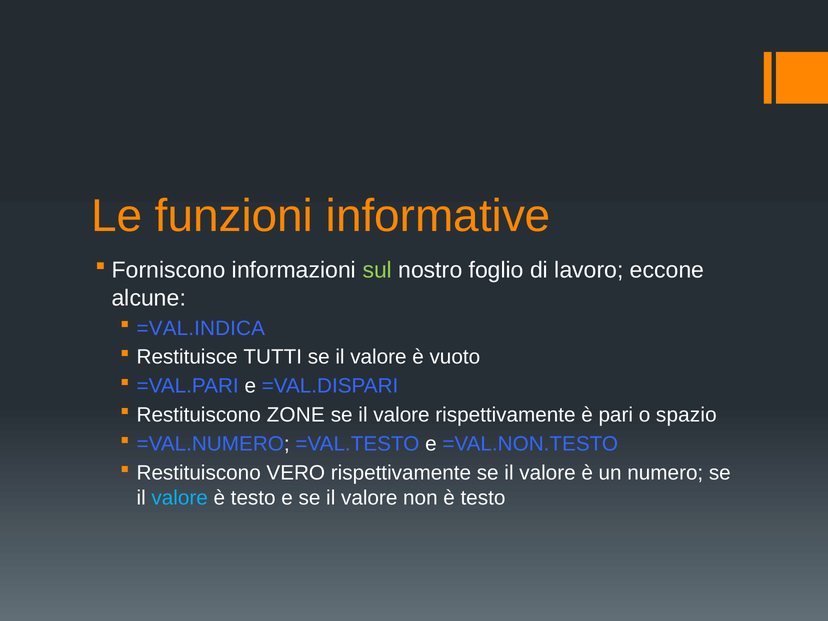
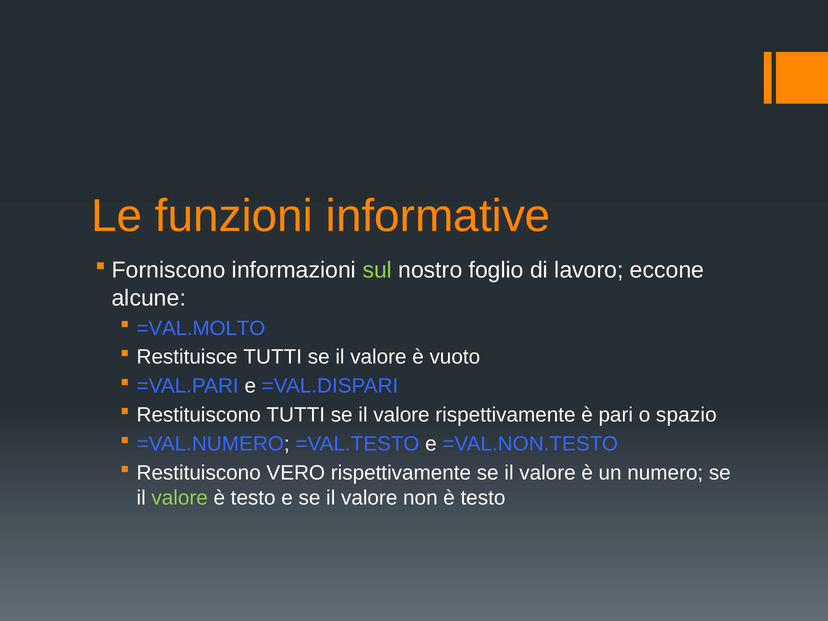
=VAL.INDICA: =VAL.INDICA -> =VAL.MOLTO (201, 328)
Restituiscono ZONE: ZONE -> TUTTI (296, 415)
valore colour: light blue -> light green (180, 498)
